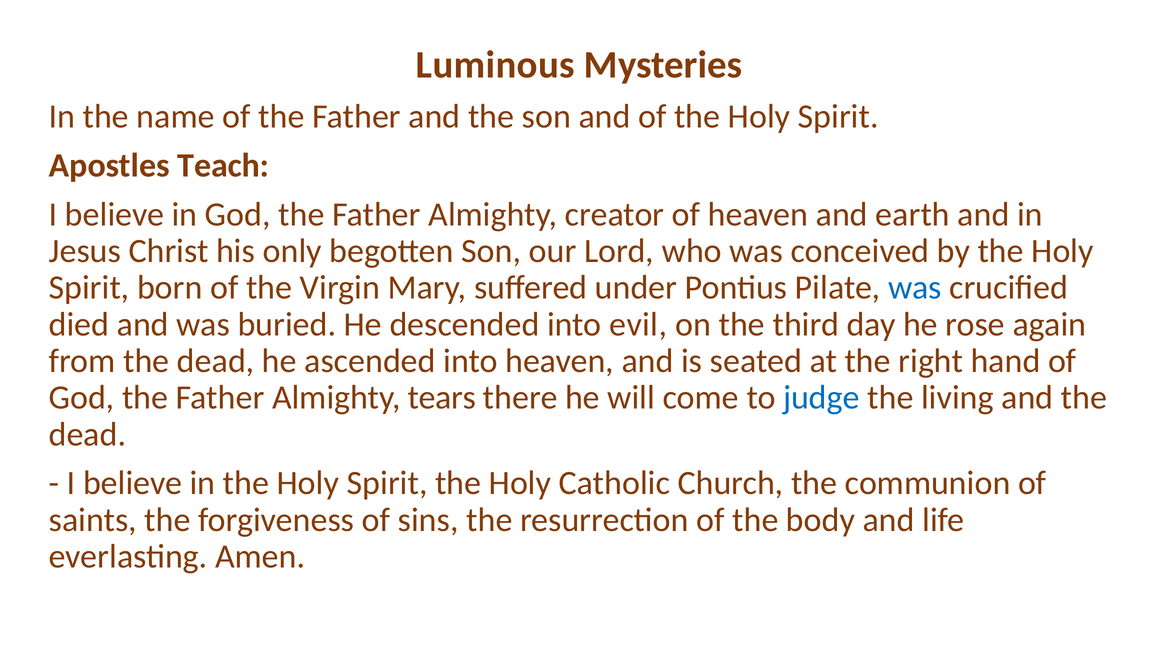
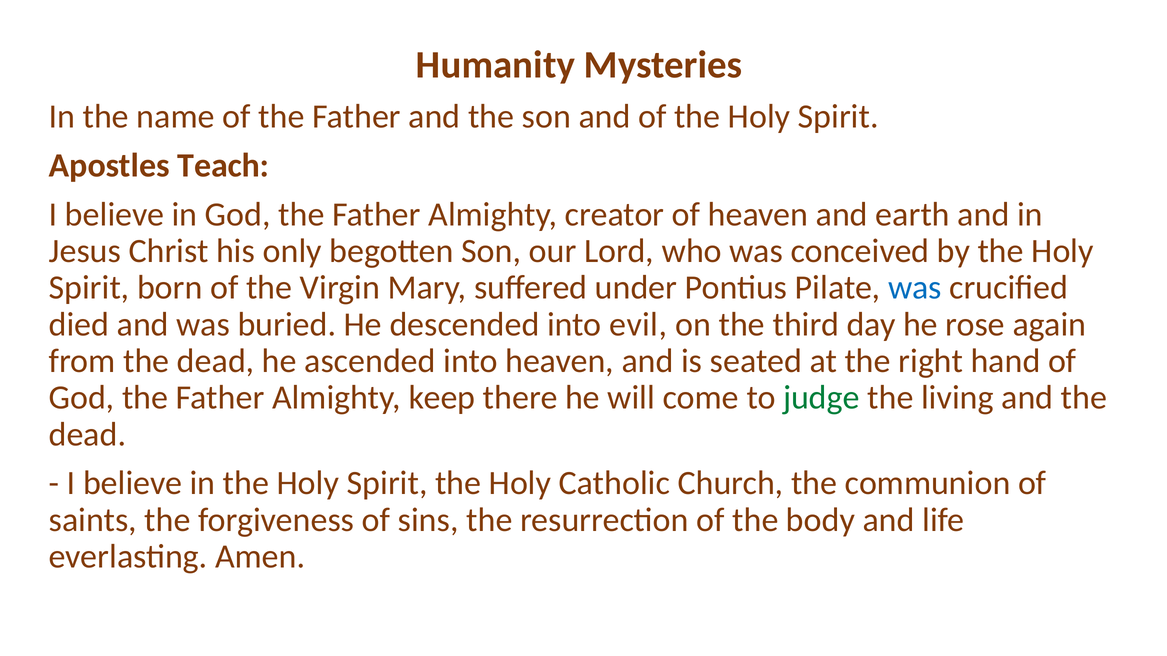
Luminous: Luminous -> Humanity (495, 65)
tears: tears -> keep (442, 398)
judge colour: blue -> green (821, 398)
